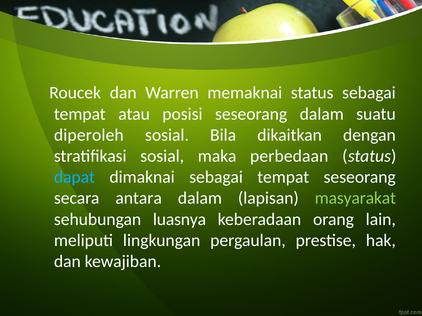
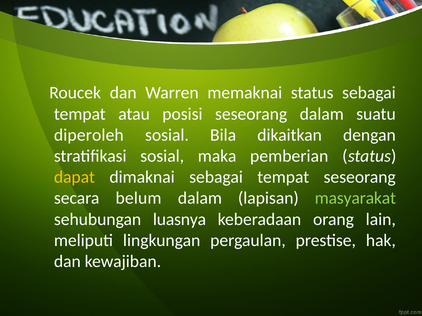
perbedaan: perbedaan -> pemberian (289, 156)
dapat colour: light blue -> yellow (74, 177)
antara: antara -> belum (139, 199)
